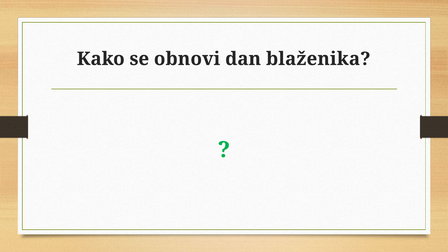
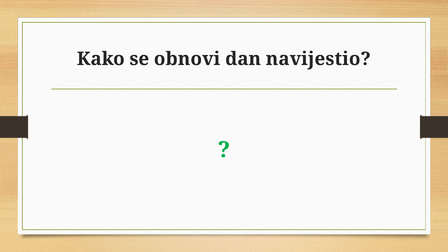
blaženika: blaženika -> navijestio (318, 59)
